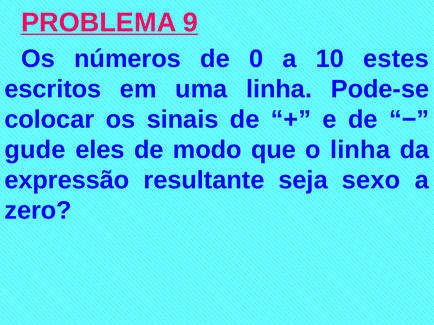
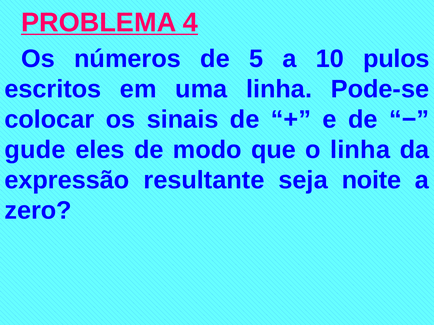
9: 9 -> 4 (190, 22)
0: 0 -> 5 (256, 59)
estes: estes -> pulos (396, 59)
sexo: sexo -> noite (371, 180)
